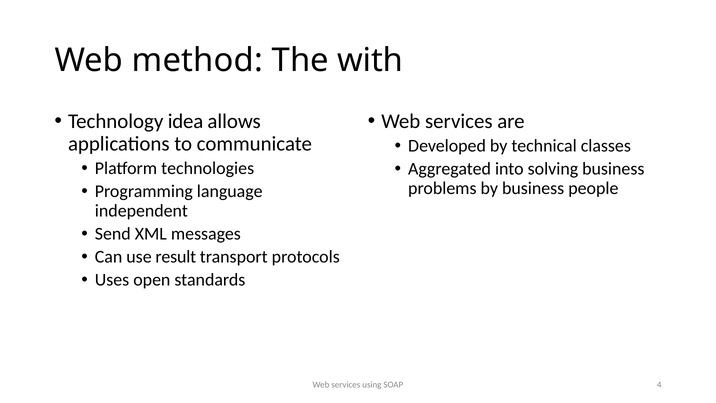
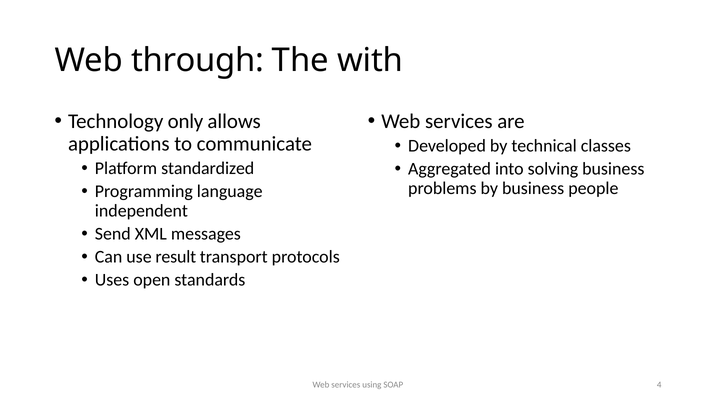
method: method -> through (198, 60)
idea: idea -> only (186, 121)
technologies: technologies -> standardized (208, 168)
